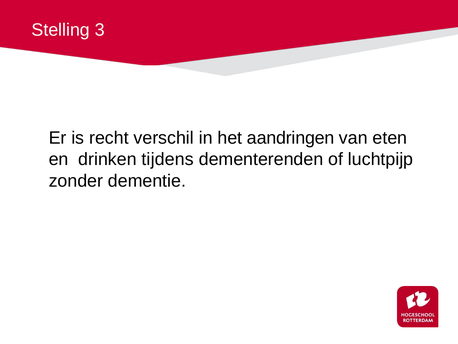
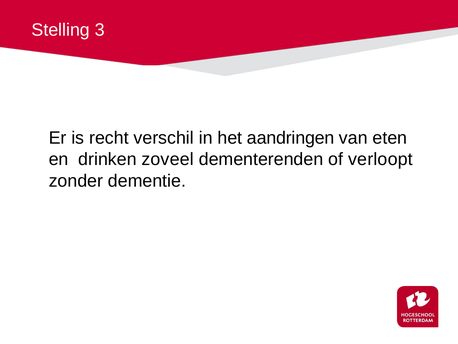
tijdens: tijdens -> zoveel (168, 159)
luchtpijp: luchtpijp -> verloopt (381, 159)
